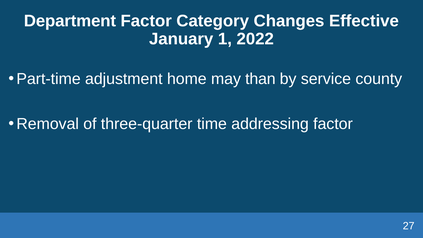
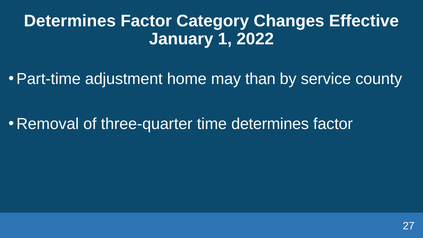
Department: Department -> Determines (70, 21)
time addressing: addressing -> determines (270, 124)
